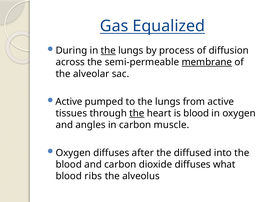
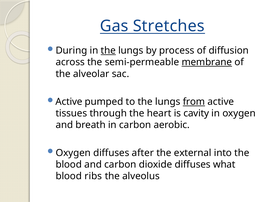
Equalized: Equalized -> Stretches (169, 26)
from underline: none -> present (194, 102)
the underline: present -> none (137, 113)
is blood: blood -> cavity (196, 113)
angles: angles -> breath (91, 125)
muscle: muscle -> aerobic (172, 125)
diffused: diffused -> external (193, 153)
